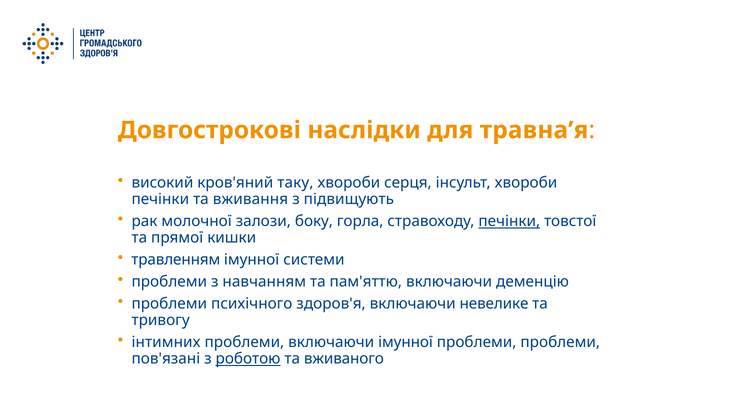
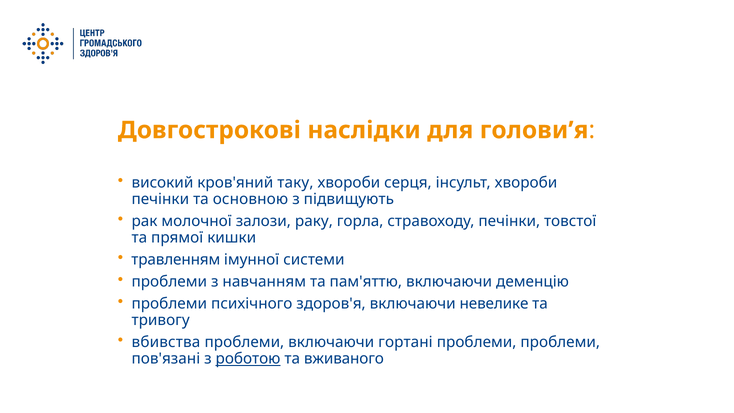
травна’я: травна’я -> голови’я (534, 130)
вживання: вживання -> основною (250, 199)
боку: боку -> раку (314, 221)
печінки underline: present -> none (509, 221)
інтимних: інтимних -> вбивства (166, 342)
включаючи імунної: імунної -> гортані (405, 342)
